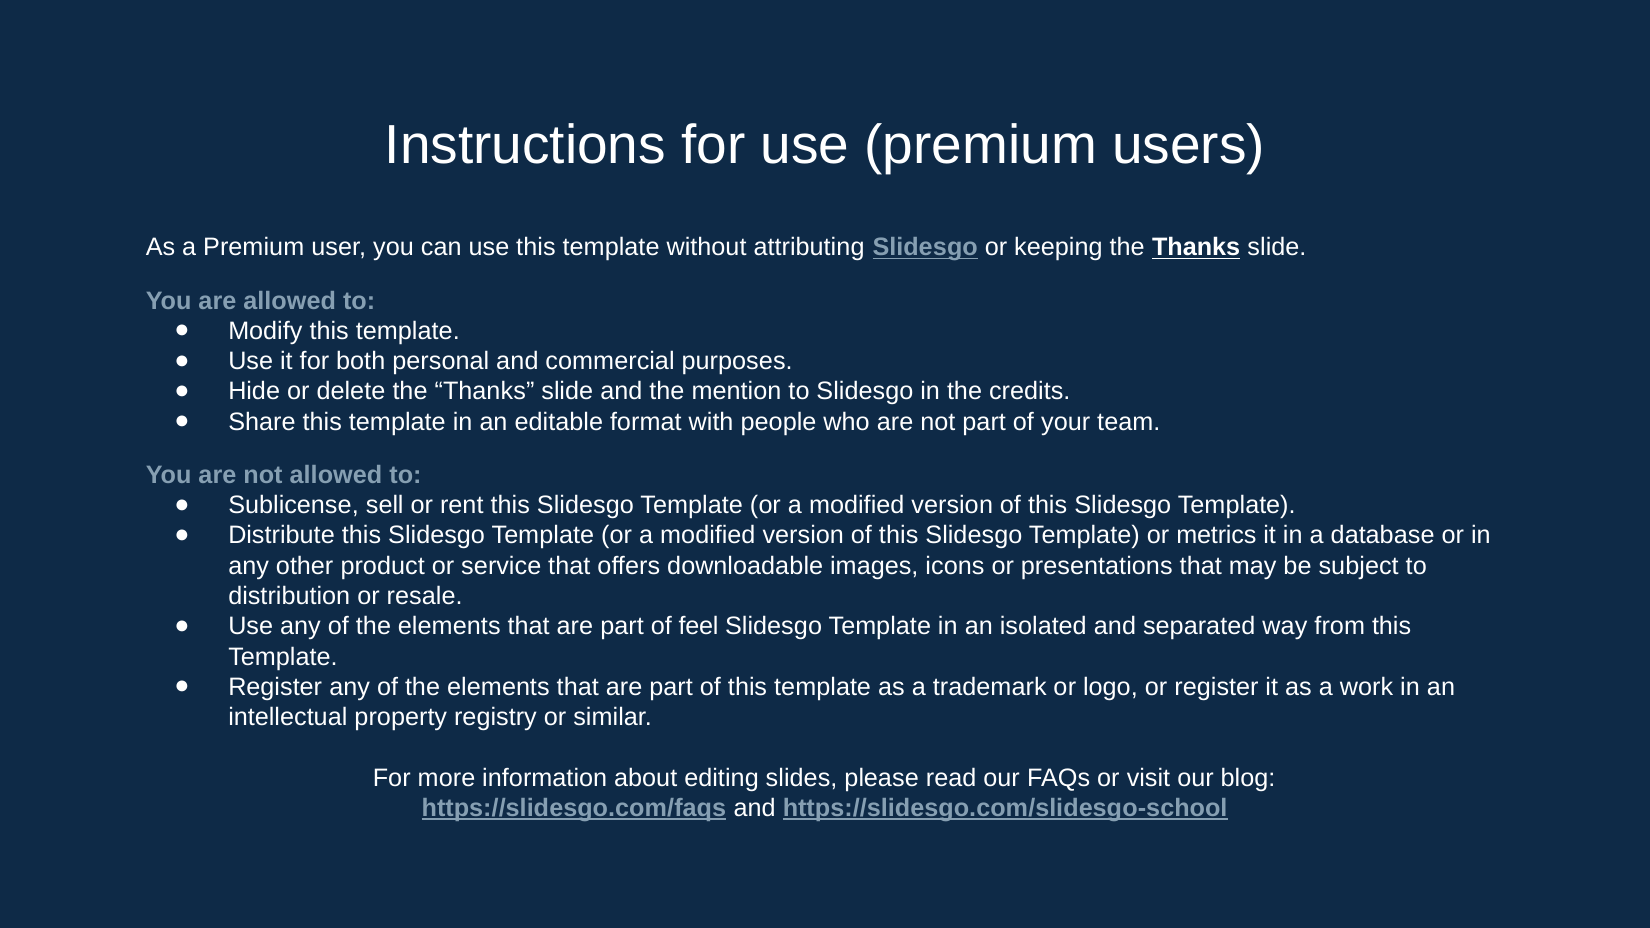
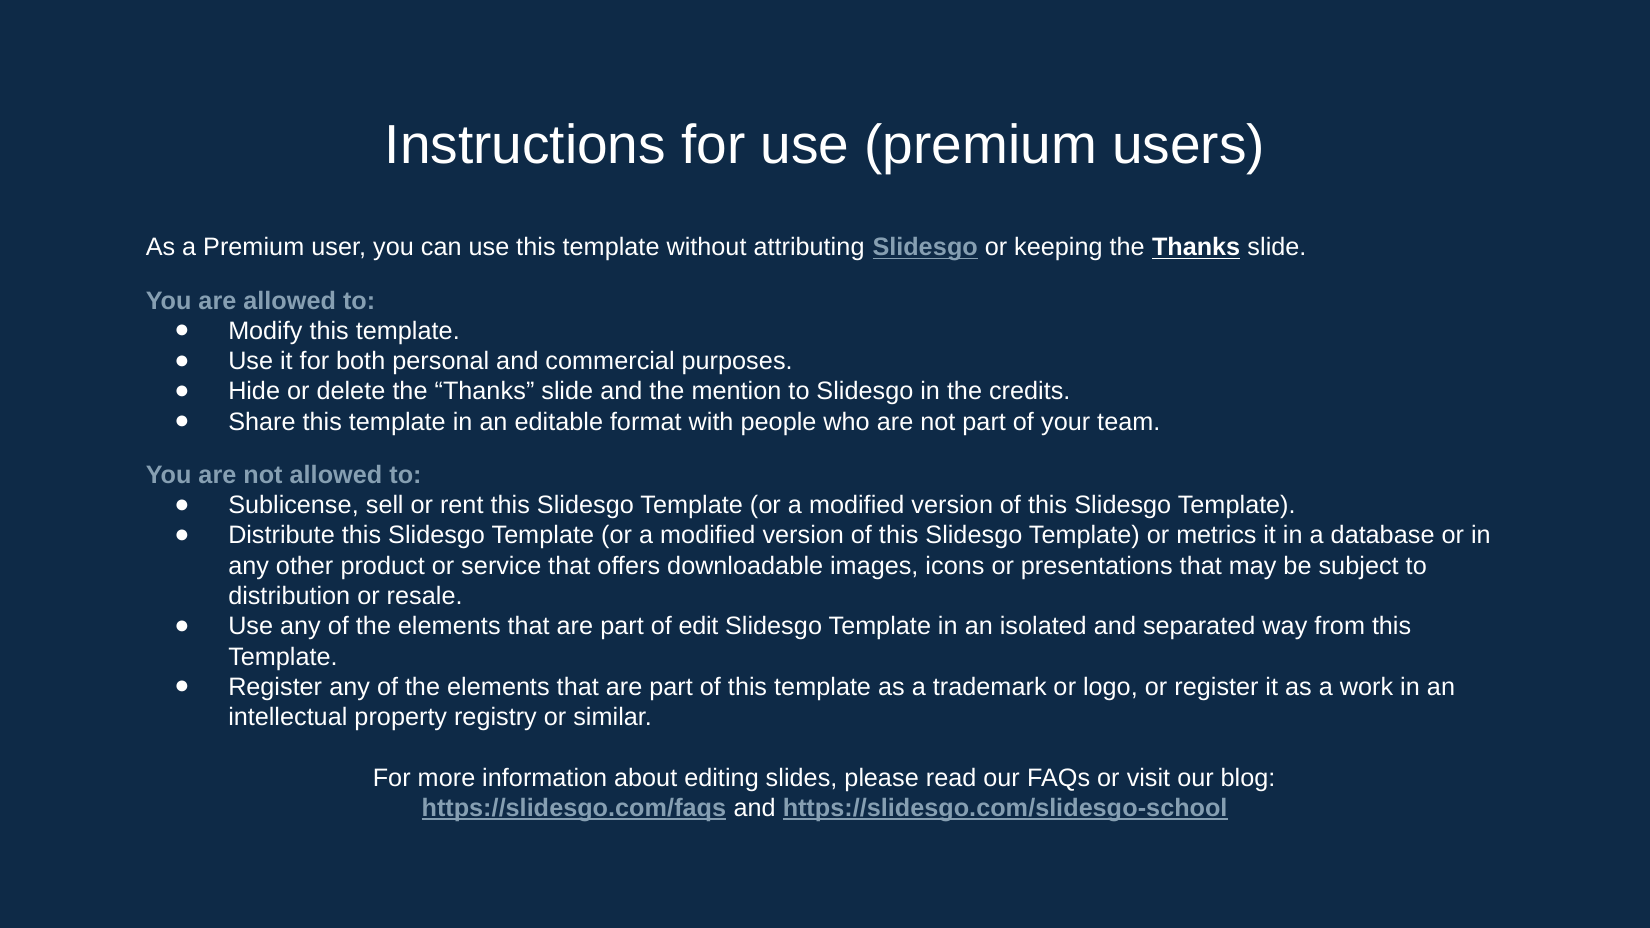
feel: feel -> edit (699, 627)
